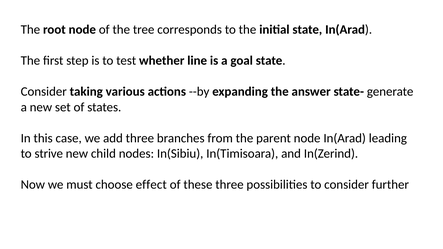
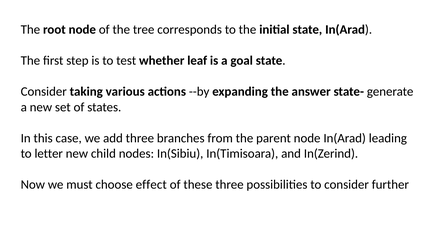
line: line -> leaf (197, 61)
strive: strive -> letter (49, 154)
